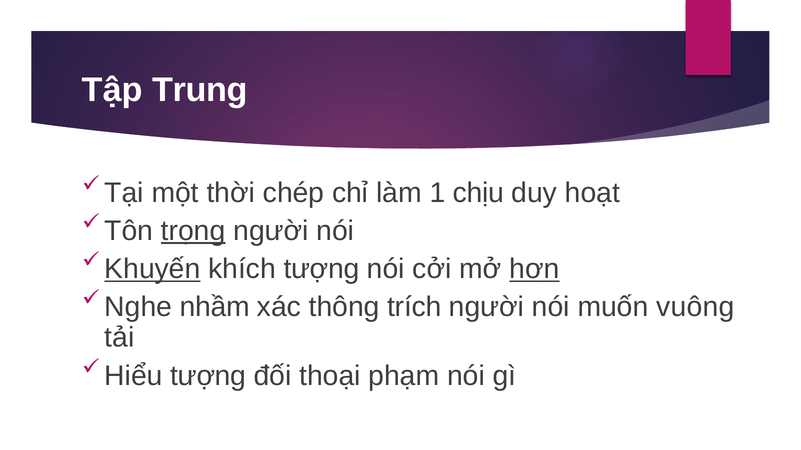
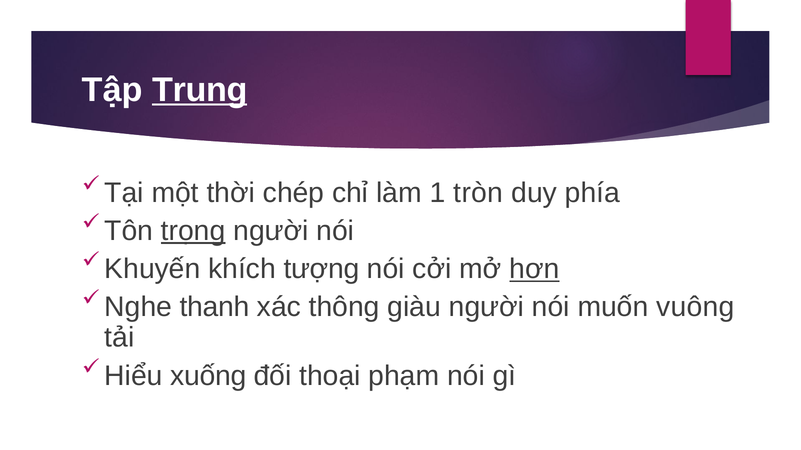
Trung underline: none -> present (200, 90)
chịu: chịu -> tròn (478, 193)
hoạt: hoạt -> phía (592, 193)
Khuyến underline: present -> none (152, 269)
nhầm: nhầm -> thanh (215, 307)
trích: trích -> giàu (414, 307)
Hiểu tượng: tượng -> xuống (208, 376)
